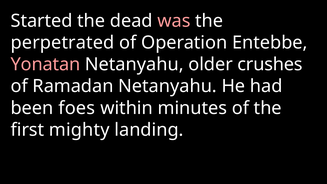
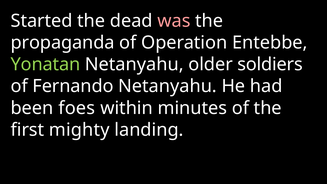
perpetrated: perpetrated -> propaganda (63, 43)
Yonatan colour: pink -> light green (45, 64)
crushes: crushes -> soldiers (270, 64)
Ramadan: Ramadan -> Fernando (73, 86)
